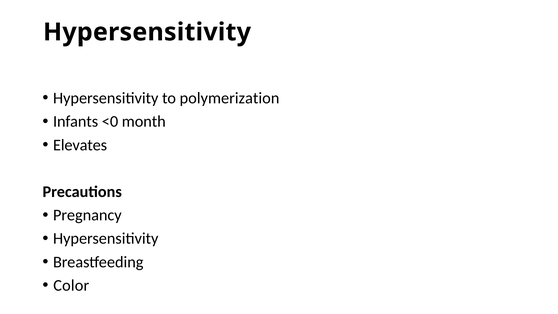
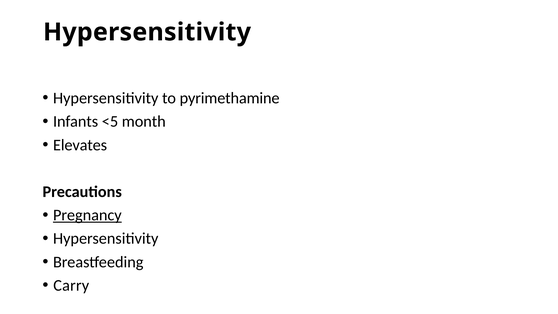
polymerization: polymerization -> pyrimethamine (230, 98)
<0: <0 -> <5 (110, 122)
Pregnancy underline: none -> present (87, 215)
Color: Color -> Carry (71, 285)
